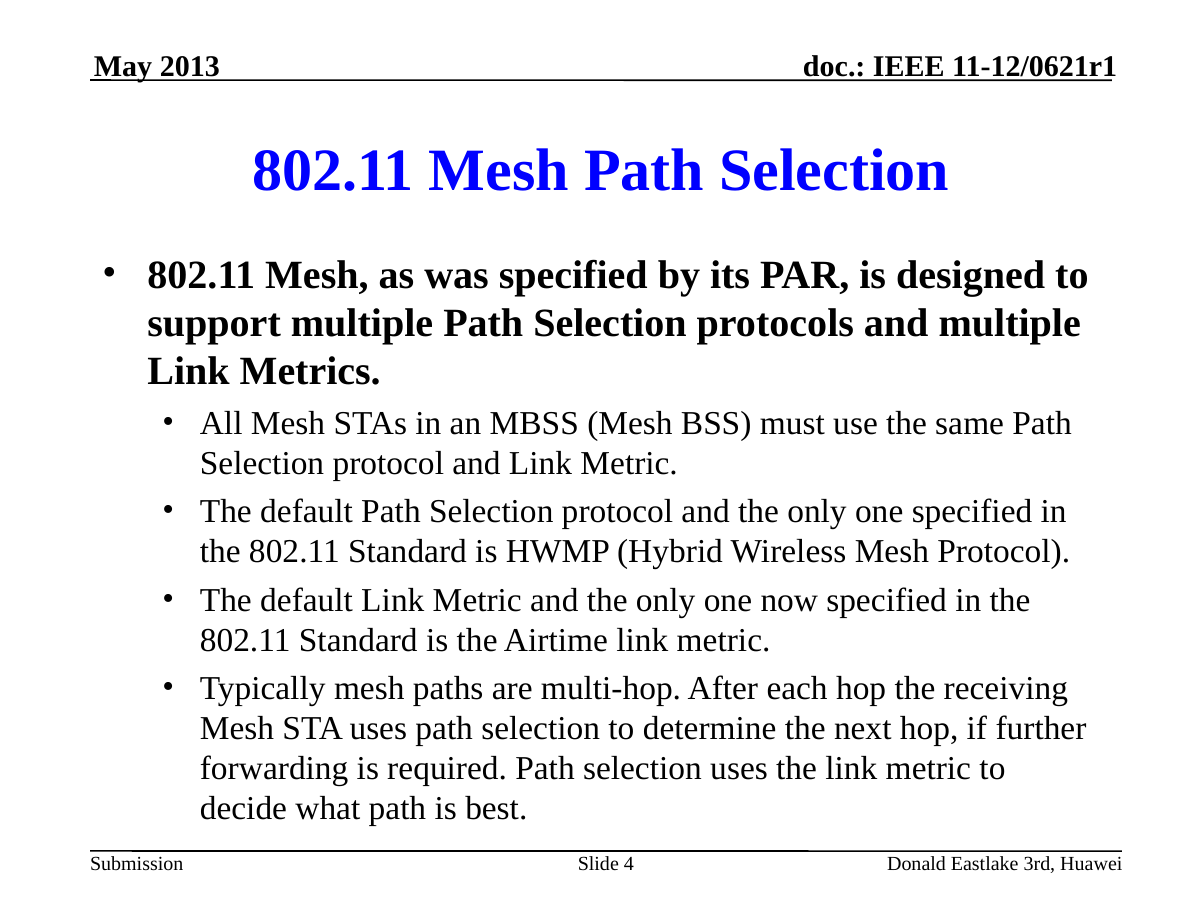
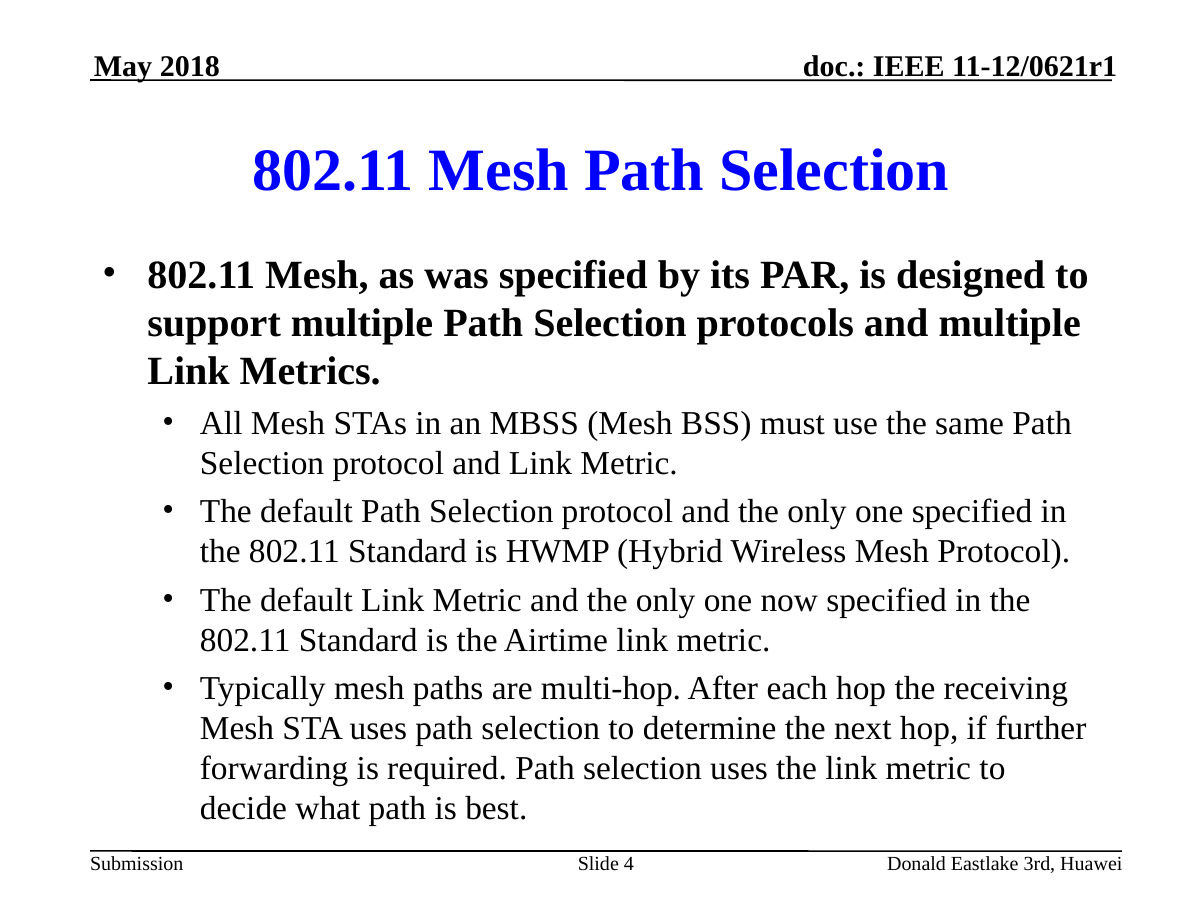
2013: 2013 -> 2018 (190, 67)
